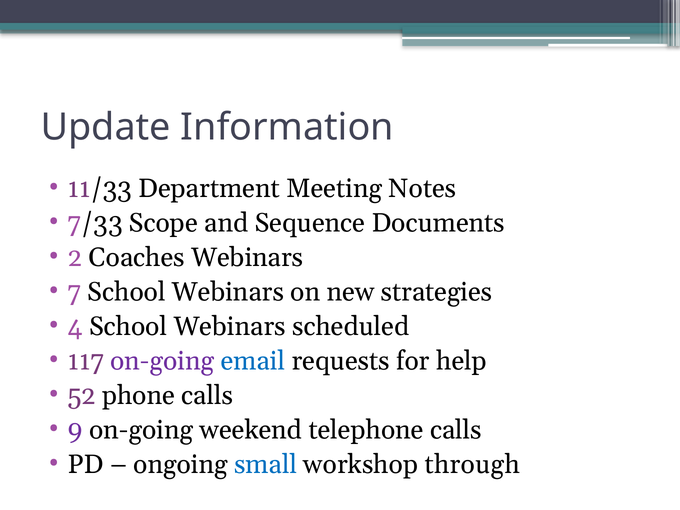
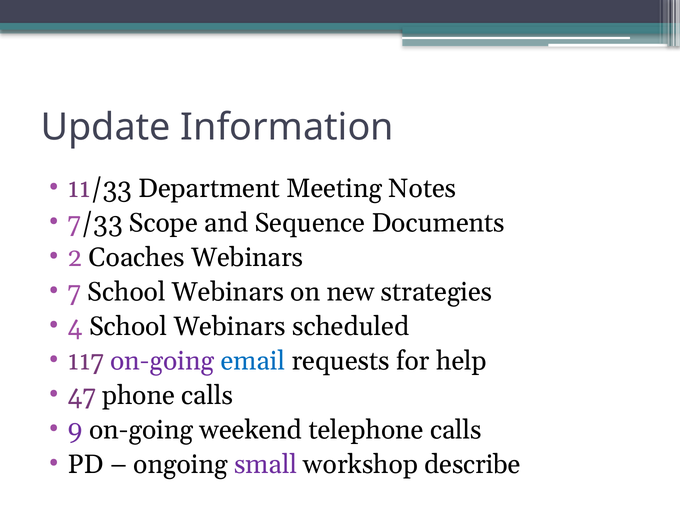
52: 52 -> 47 (82, 395)
small colour: blue -> purple (266, 464)
through: through -> describe (473, 464)
